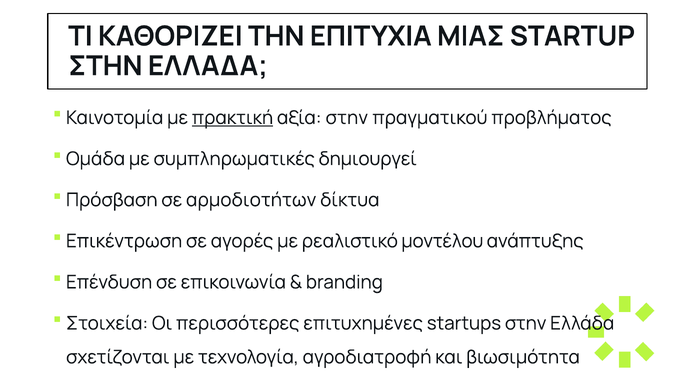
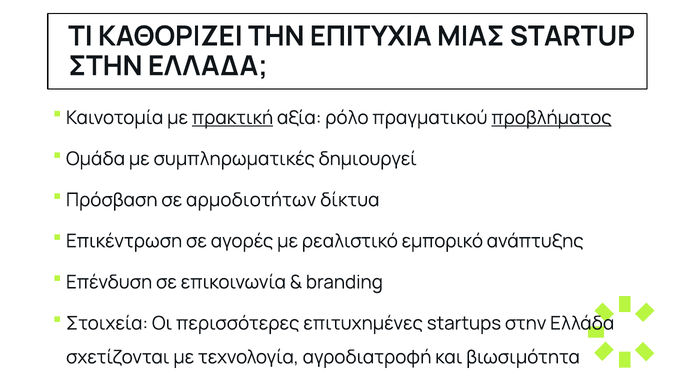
αξία στην: στην -> ρόλο (347, 118)
προβλήματος underline: none -> present (551, 118)
μοντέλου: μοντέλου -> εμπορικό (442, 241)
